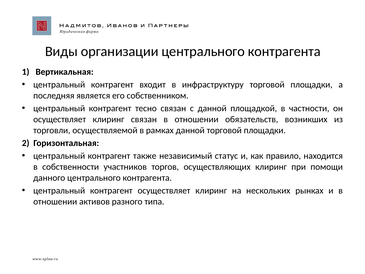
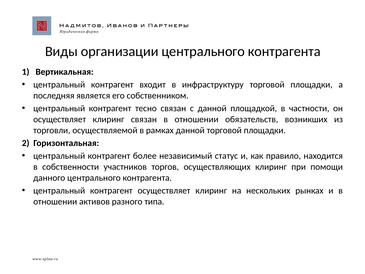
также: также -> более (145, 156)
